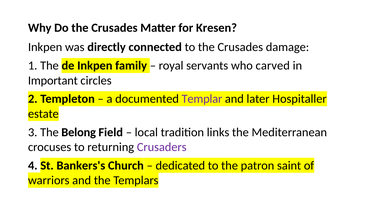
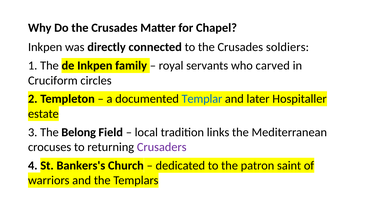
Kresen: Kresen -> Chapel (216, 28)
damage: damage -> soldiers (287, 47)
Important: Important -> Cruciform (53, 80)
Templar colour: purple -> blue (202, 99)
